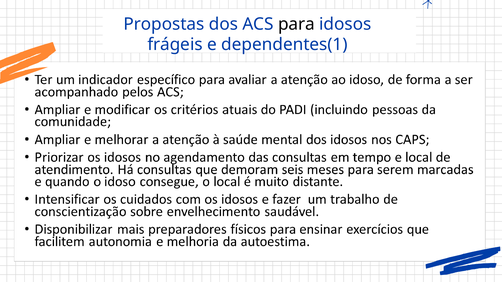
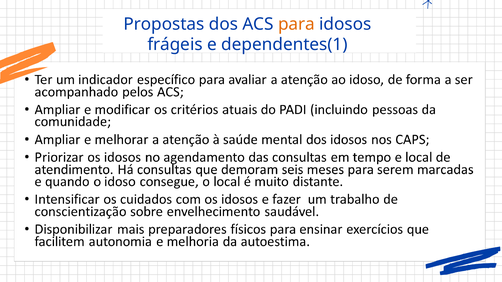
para colour: black -> orange (296, 24)
